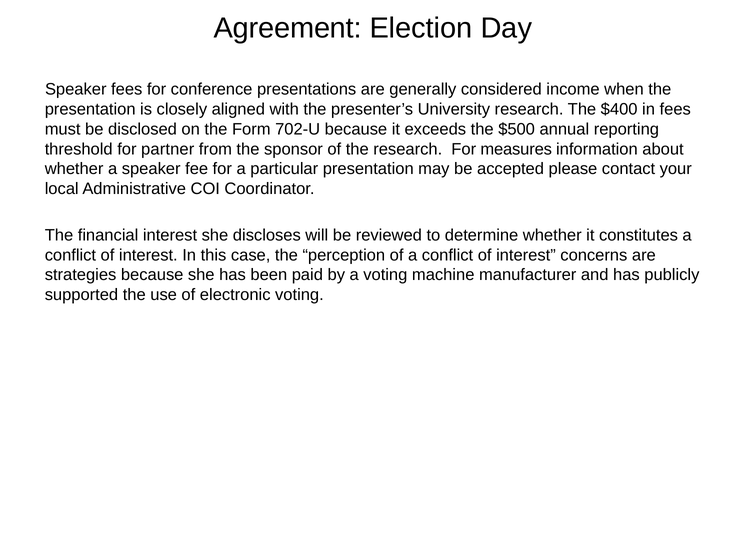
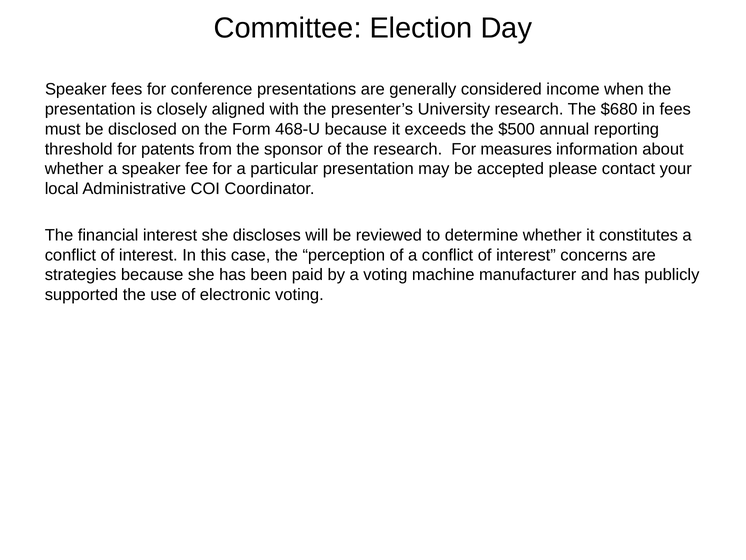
Agreement: Agreement -> Committee (288, 28)
$400: $400 -> $680 (619, 109)
702-U: 702-U -> 468-U (298, 129)
partner: partner -> patents (168, 149)
